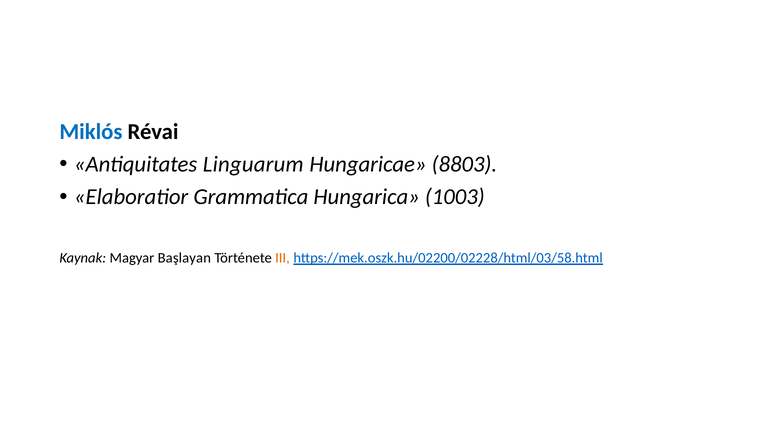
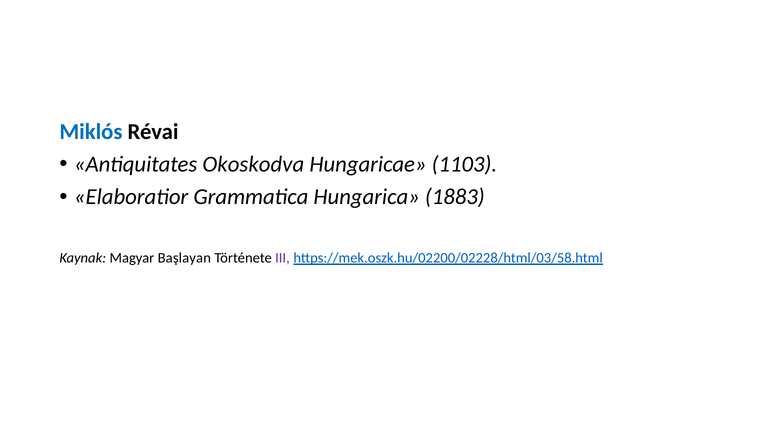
Linguarum: Linguarum -> Okoskodva (253, 164)
8803: 8803 -> 1103 (464, 164)
1003: 1003 -> 1883 (455, 197)
III colour: orange -> purple (282, 258)
